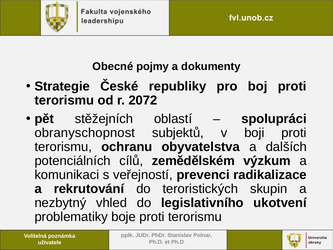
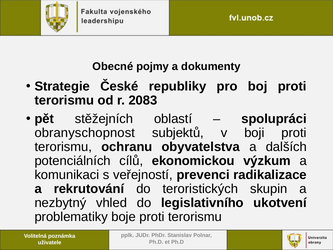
2072: 2072 -> 2083 (143, 100)
zemědělském: zemědělském -> ekonomickou (193, 161)
